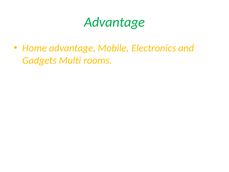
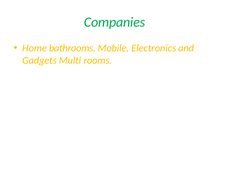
Advantage: Advantage -> Companies (115, 22)
Home advantage: advantage -> bathrooms (72, 48)
